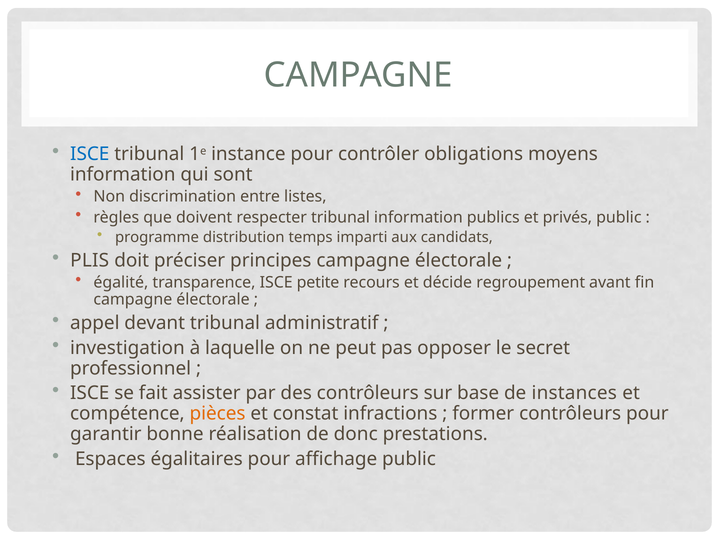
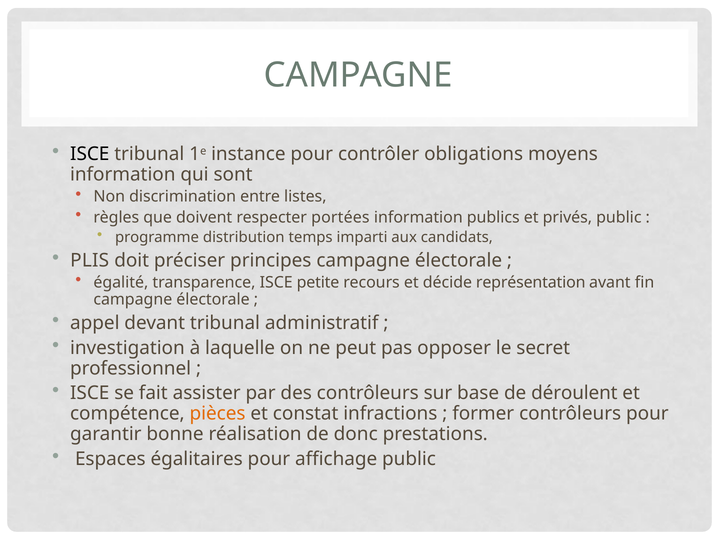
ISCE colour: blue -> black (90, 154)
respecter tribunal: tribunal -> portées (340, 217)
regroupement: regroupement -> représentation (531, 282)
instances: instances -> déroulent (574, 393)
